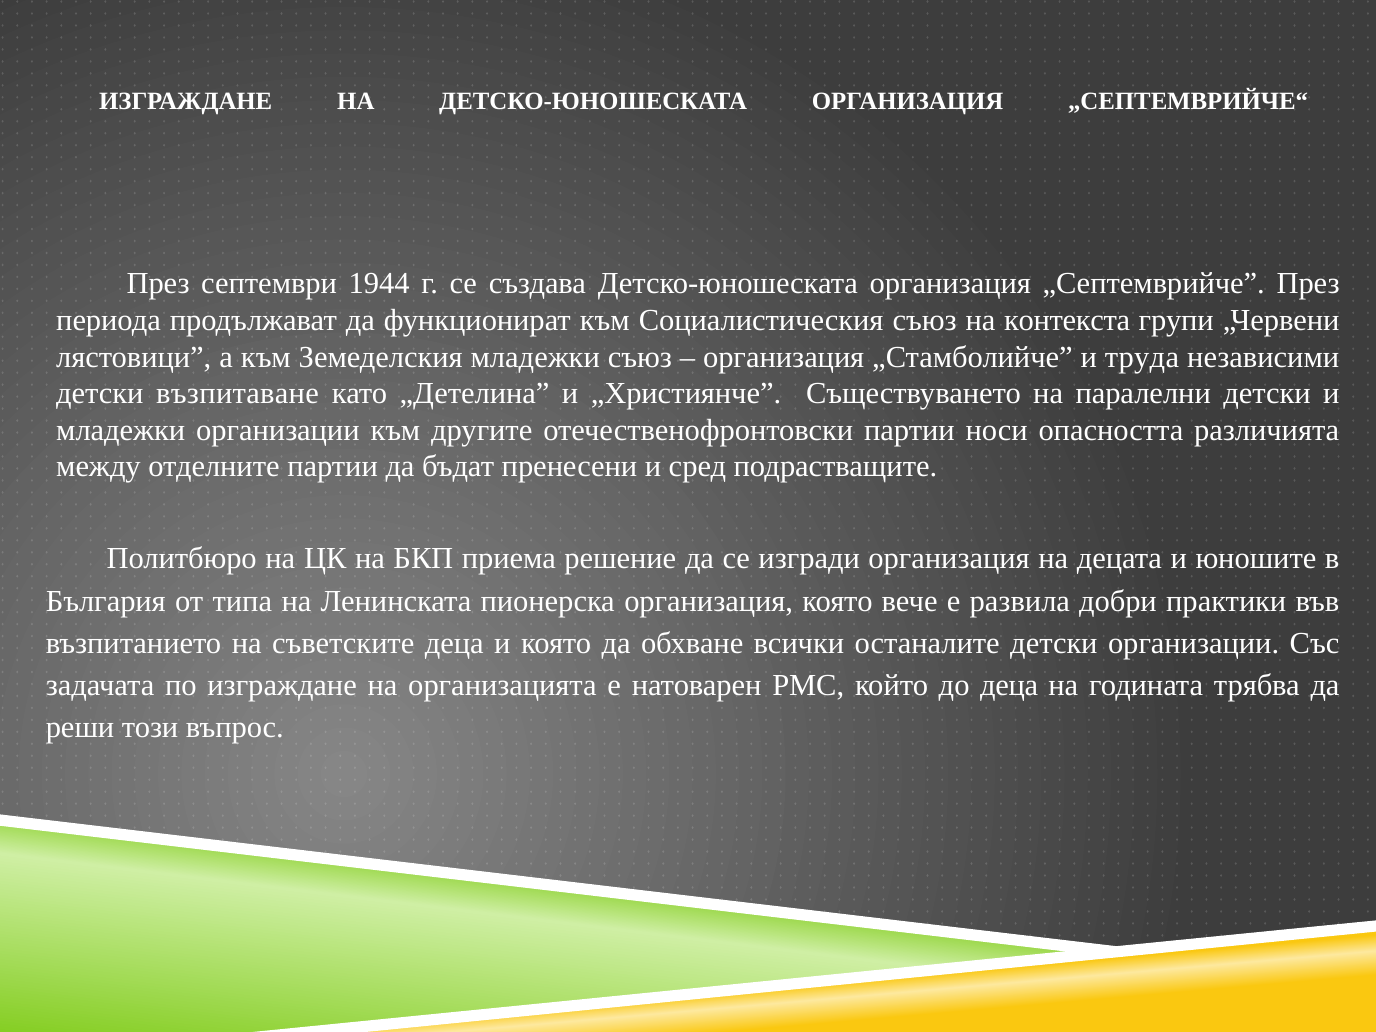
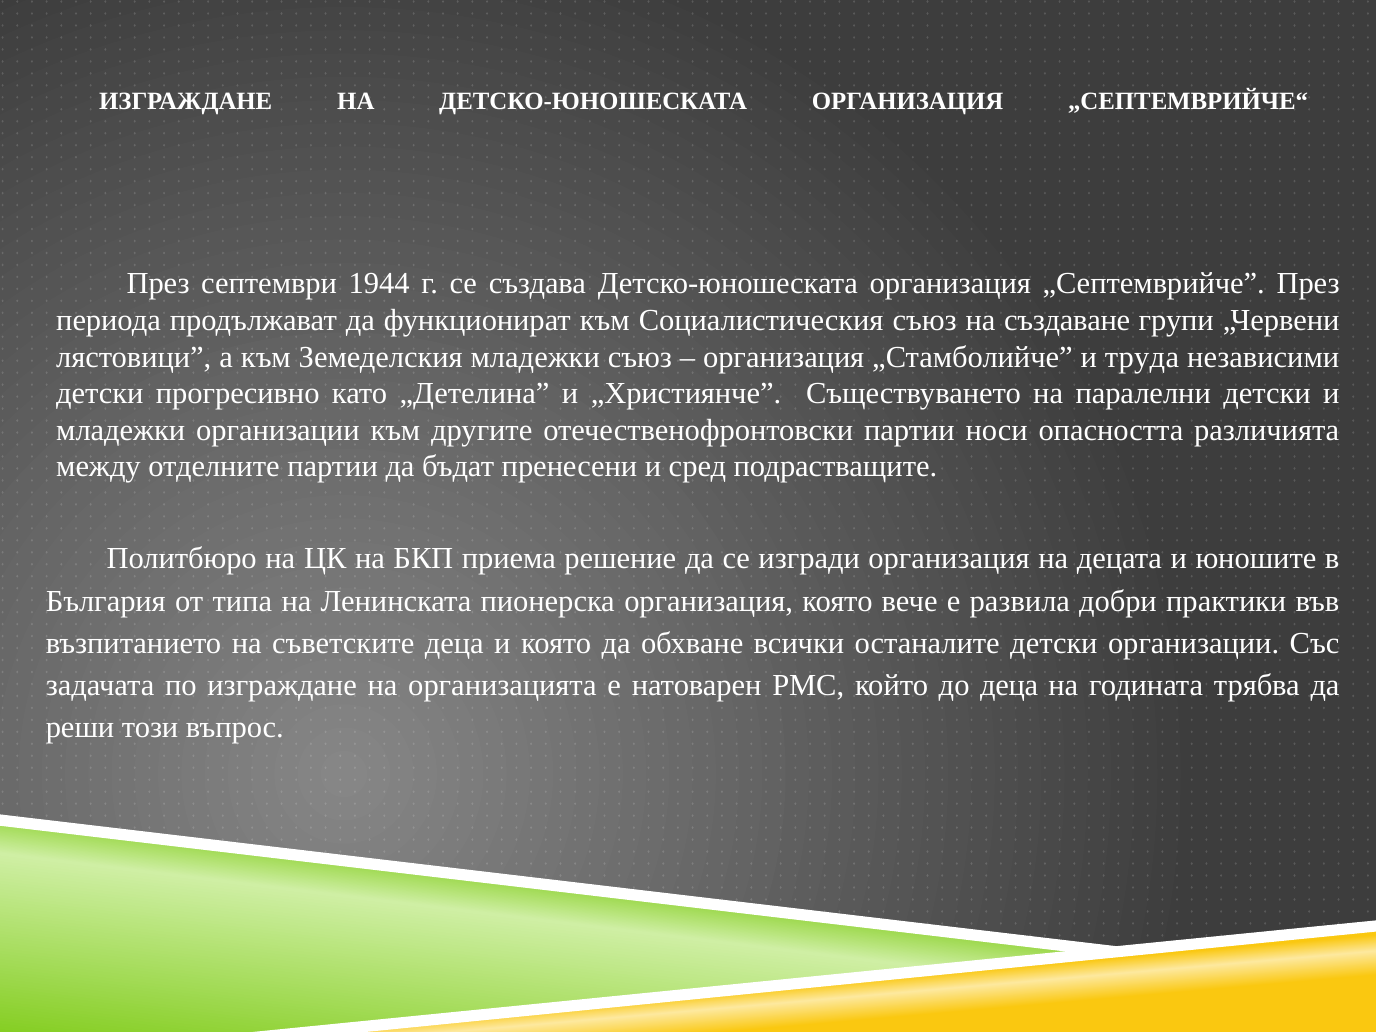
контекста: контекста -> създаване (1067, 320)
възпитаване: възпитаване -> прогресивно (238, 394)
